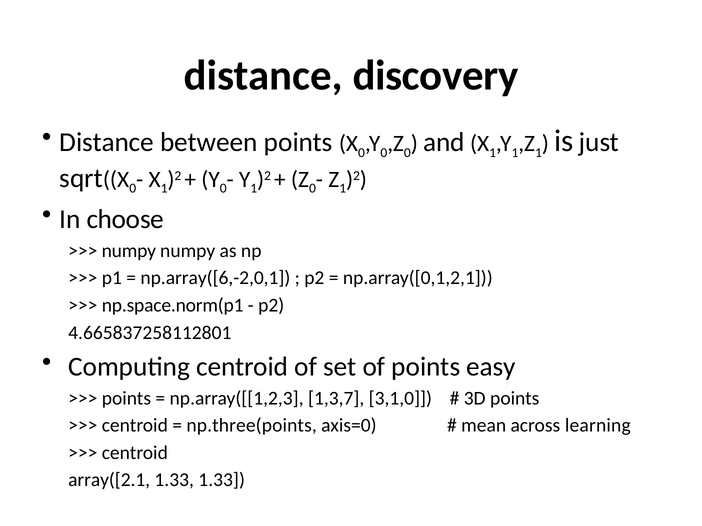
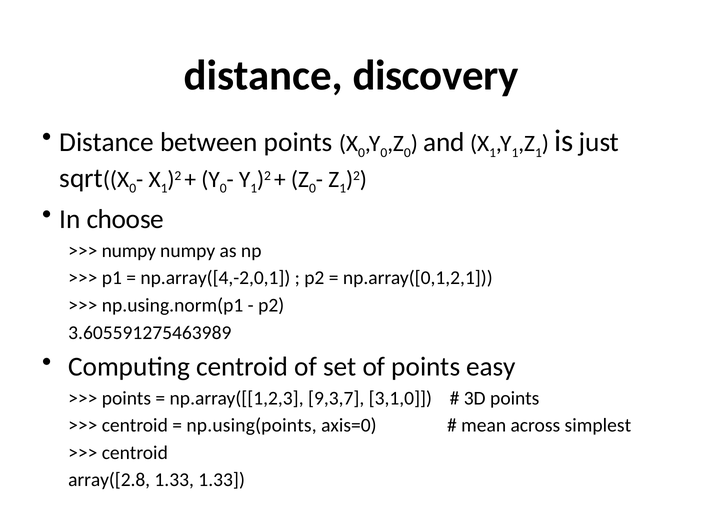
np.array([6,-2,0,1: np.array([6,-2,0,1 -> np.array([4,-2,0,1 (215, 278)
np.space.norm(p1: np.space.norm(p1 -> np.using.norm(p1 (173, 306)
4.665837258112801: 4.665837258112801 -> 3.605591275463989 (150, 333)
1,3,7: 1,3,7 -> 9,3,7 (336, 398)
np.three(points: np.three(points -> np.using(points (252, 426)
learning: learning -> simplest (598, 426)
array([2.1: array([2.1 -> array([2.8 (109, 480)
